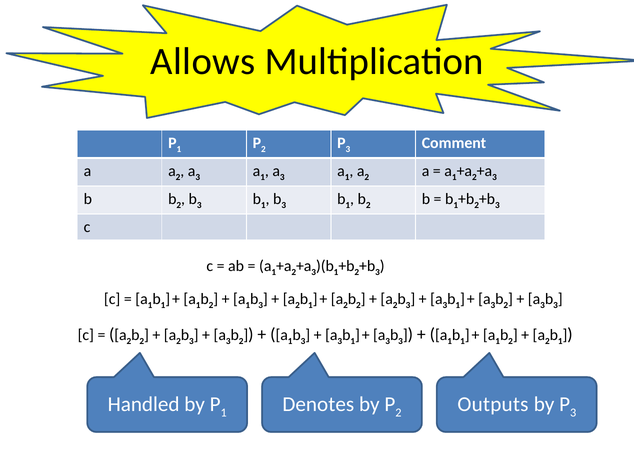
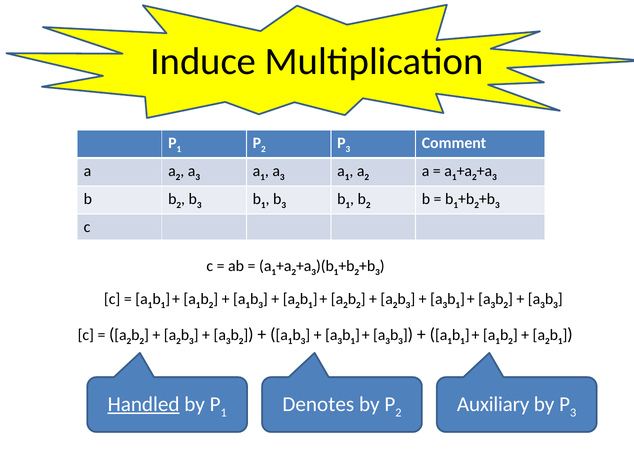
Allows: Allows -> Induce (203, 61)
Handled underline: none -> present (144, 405)
Outputs: Outputs -> Auxiliary (493, 405)
